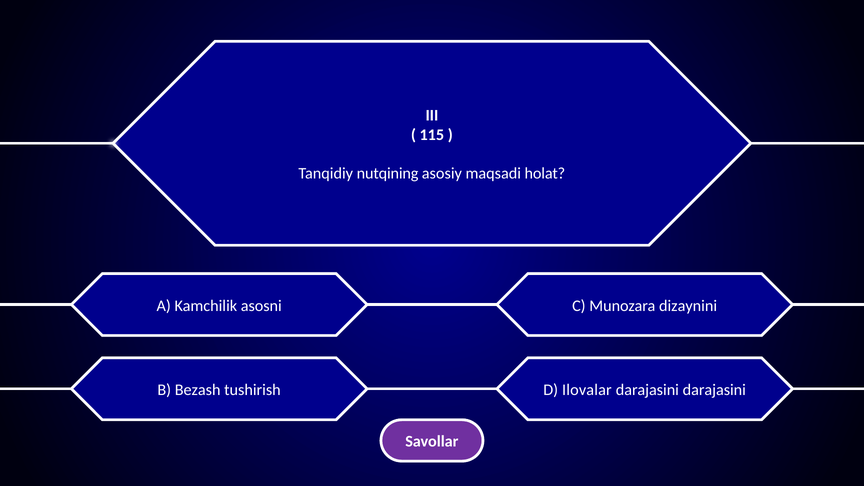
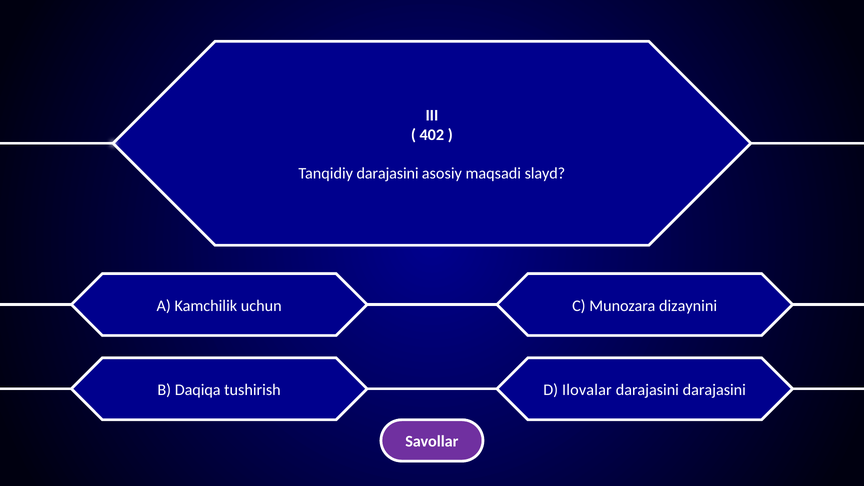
115: 115 -> 402 (432, 135)
Tanqidiy nutqining: nutqining -> darajasini (388, 174)
holat: holat -> slayd (545, 174)
asosni: asosni -> uchun (261, 306)
Bezash: Bezash -> Daqiqa (198, 390)
